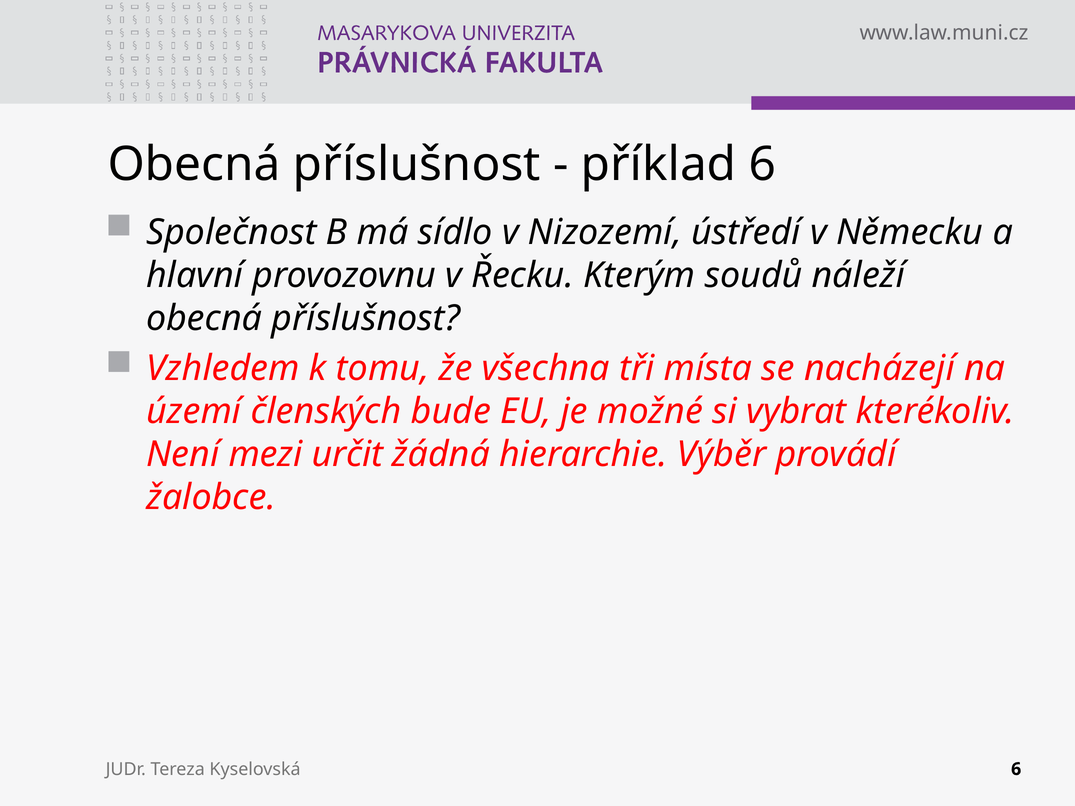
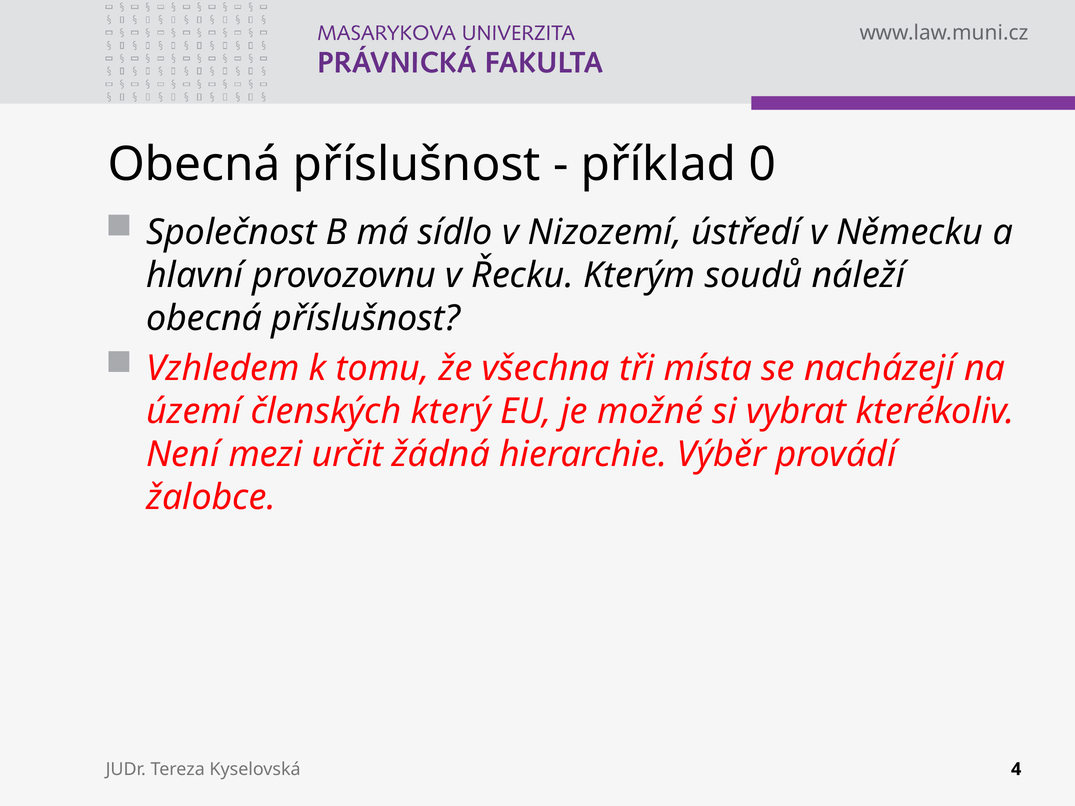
příklad 6: 6 -> 0 (762, 164)
bude: bude -> který (451, 412)
Kyselovská 6: 6 -> 4 (1016, 769)
